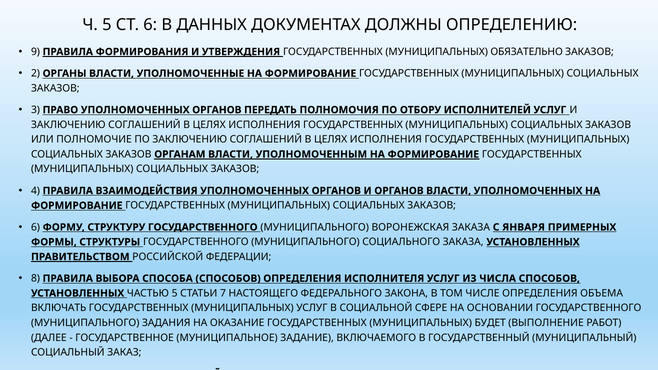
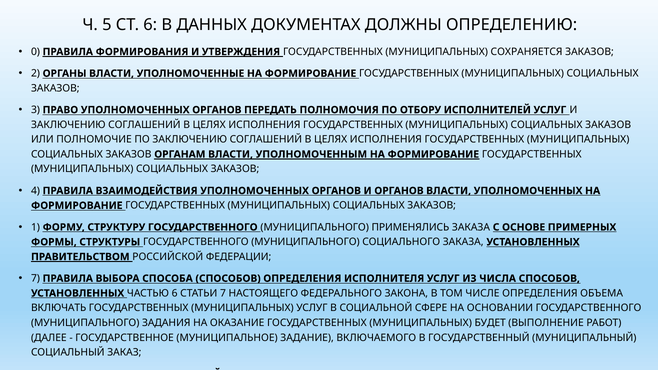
9: 9 -> 0 (35, 52)
ОБЯЗАТЕЛЬНО: ОБЯЗАТЕЛЬНО -> СОХРАНЯЕТСЯ (527, 52)
6: 6 -> 1 (35, 227)
ВОРОНЕЖСКАЯ: ВОРОНЕЖСКАЯ -> ПРИМЕНЯЛИСЬ (410, 227)
ЯНВАРЯ: ЯНВАРЯ -> ОСНОВЕ (524, 227)
8: 8 -> 7 (35, 279)
ЧАСТЬЮ 5: 5 -> 6 (175, 293)
